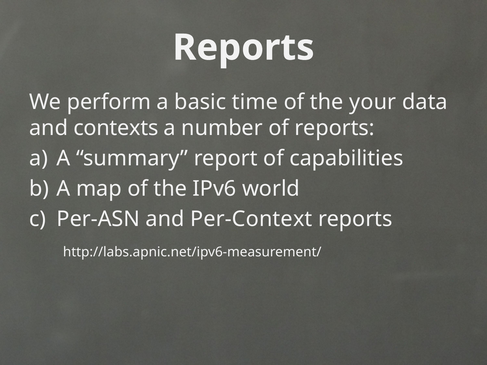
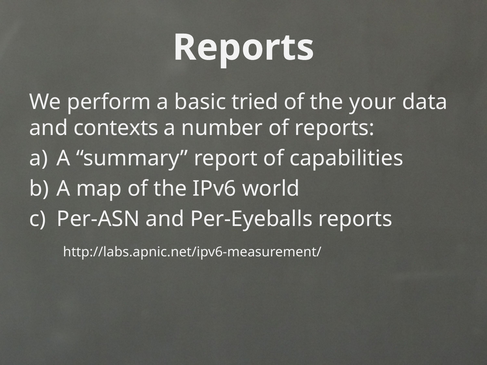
time: time -> tried (255, 102)
Per-Context: Per-Context -> Per-Eyeballs (251, 219)
